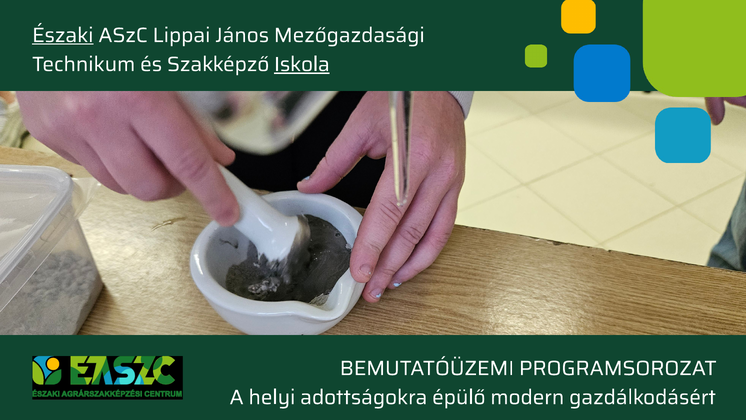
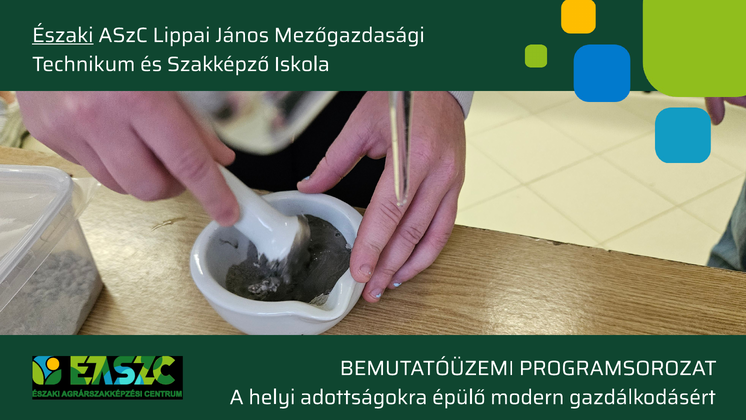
Iskola underline: present -> none (302, 64)
